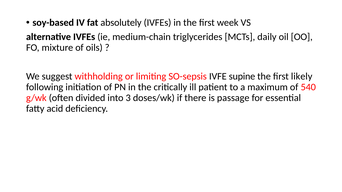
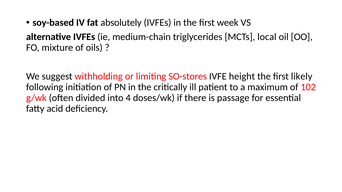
daily: daily -> local (267, 37)
SO-sepsis: SO-sepsis -> SO-stores (188, 76)
supine: supine -> height (242, 76)
540: 540 -> 102 (308, 87)
3: 3 -> 4 (128, 98)
